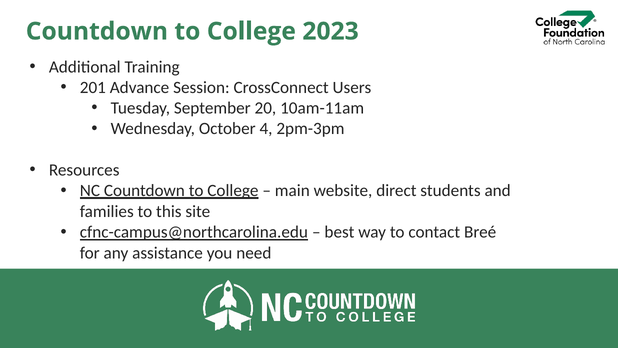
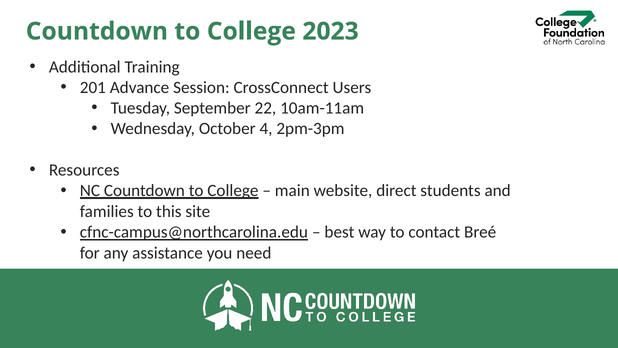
20: 20 -> 22 (265, 108)
